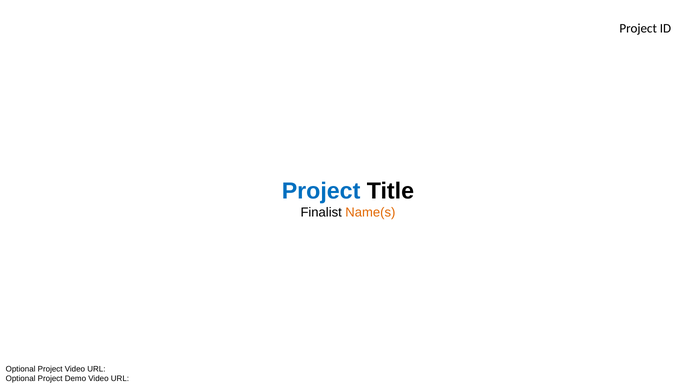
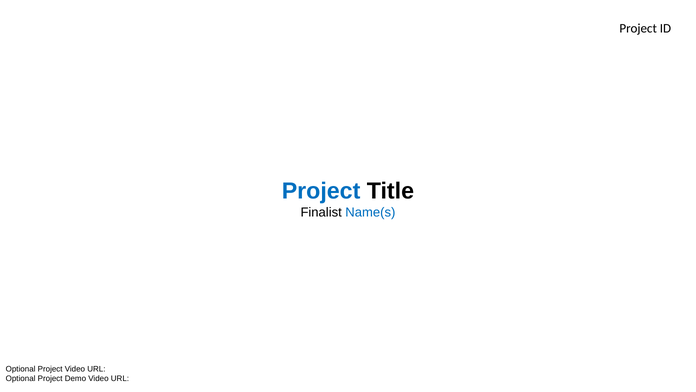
Name(s colour: orange -> blue (370, 212)
